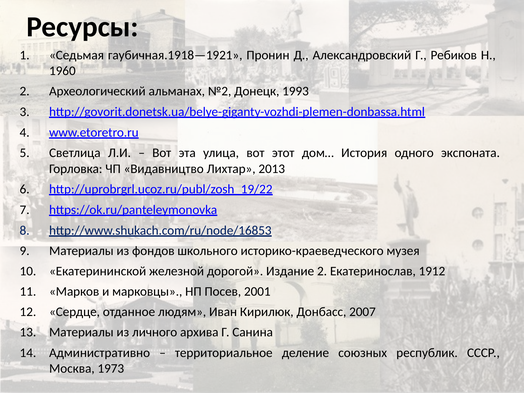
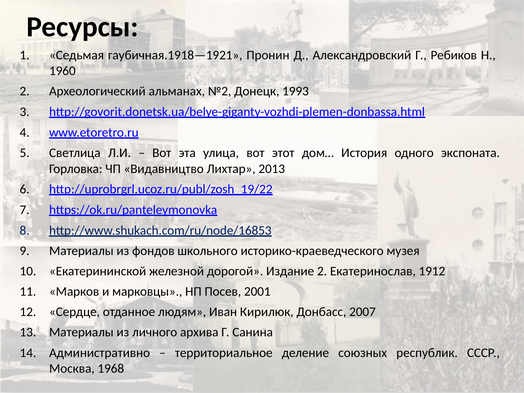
1973: 1973 -> 1968 (111, 368)
